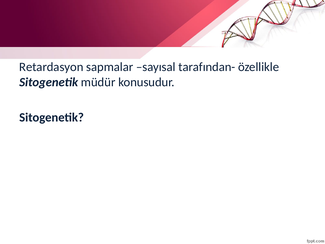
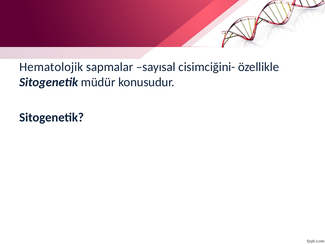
Retardasyon: Retardasyon -> Hematolojik (51, 67)
tarafından-: tarafından- -> cisimciğini- (207, 67)
